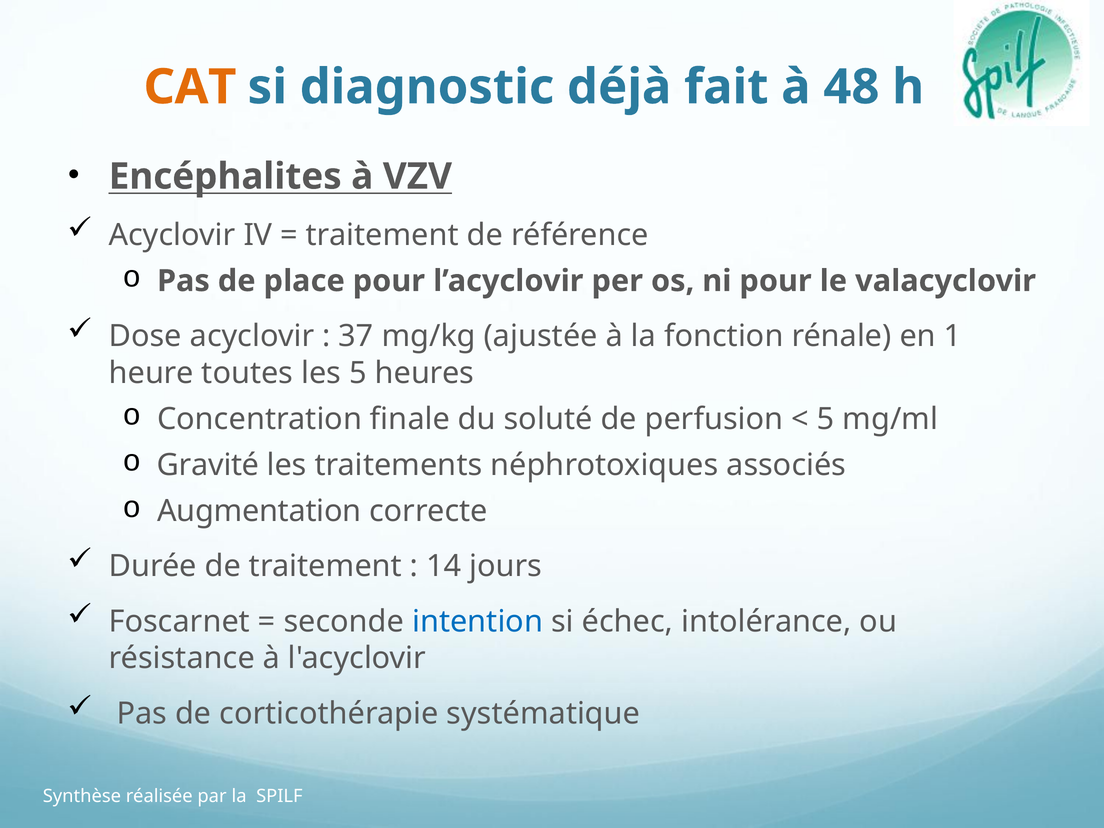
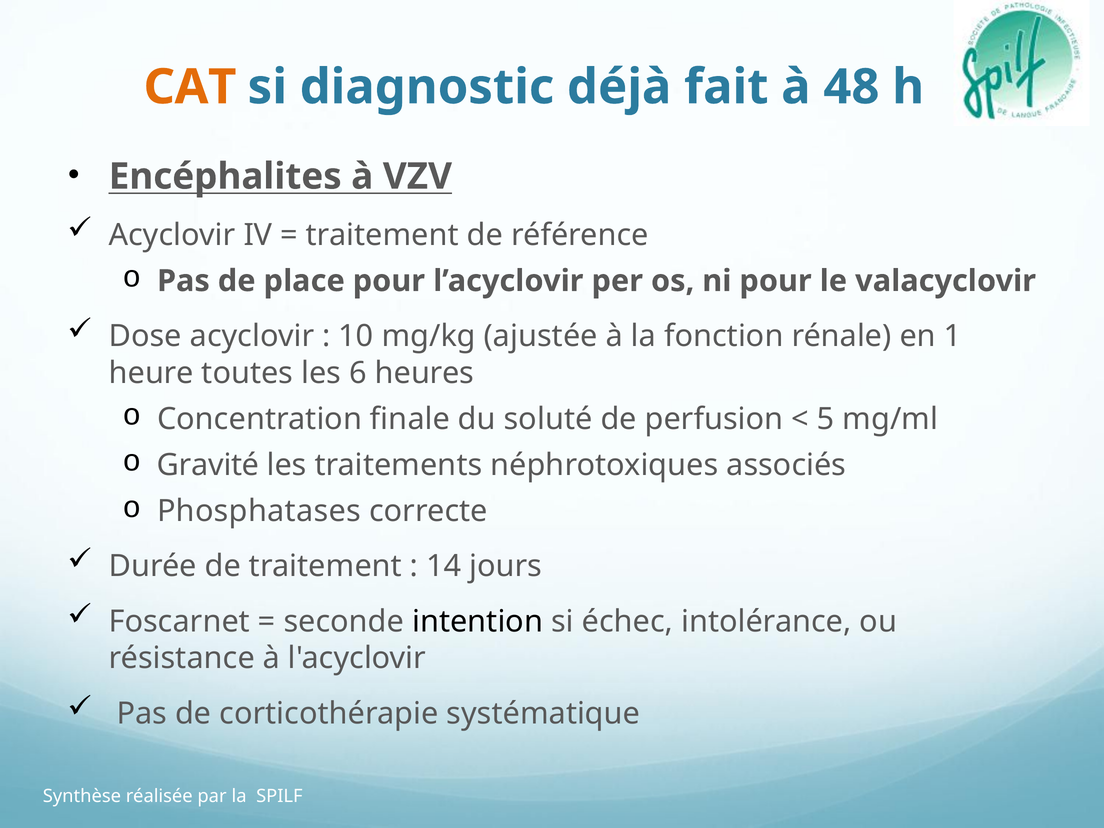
37: 37 -> 10 (356, 336)
les 5: 5 -> 6 (358, 373)
Augmentation: Augmentation -> Phosphatases (259, 511)
intention colour: blue -> black (478, 621)
